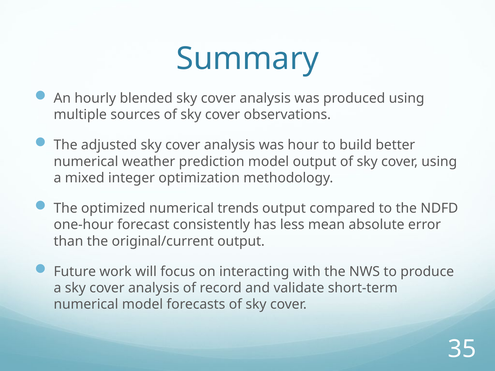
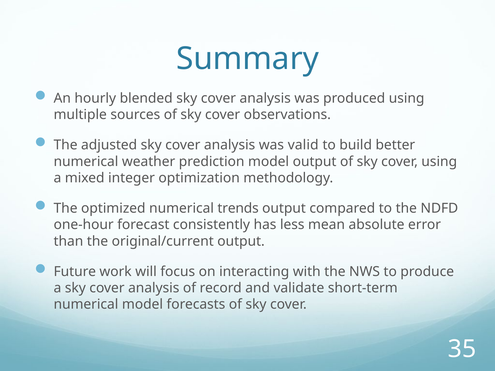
hour: hour -> valid (303, 145)
